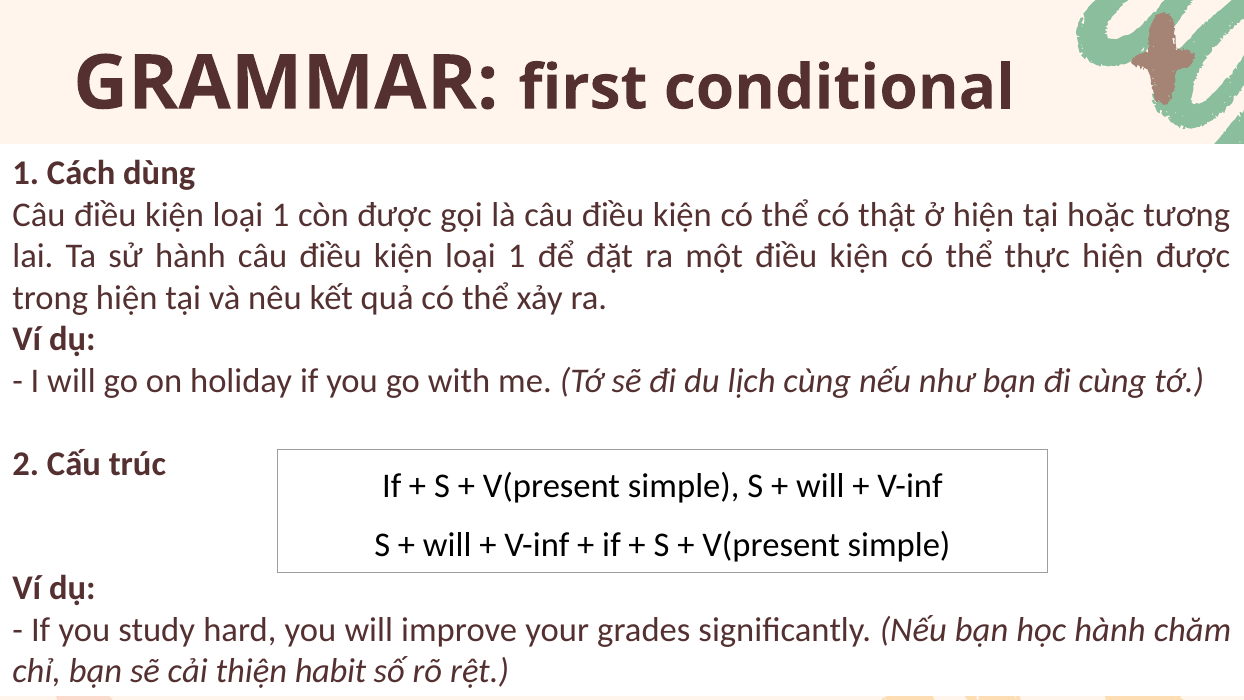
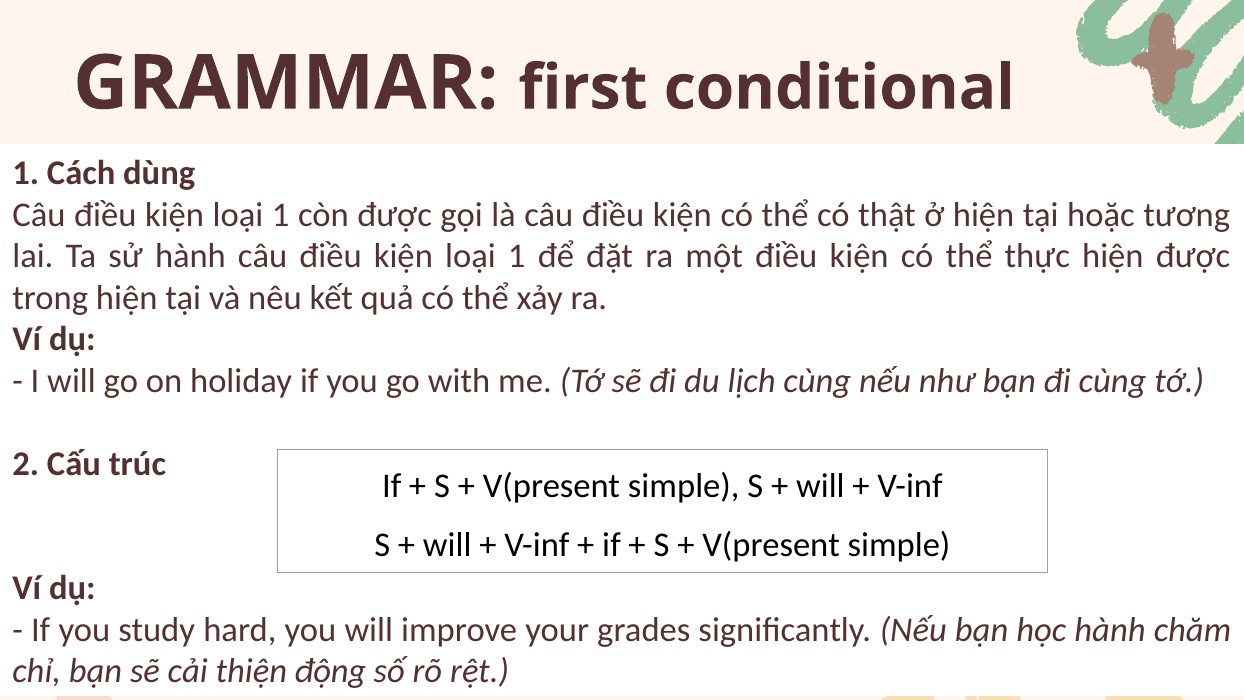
habit: habit -> động (330, 671)
